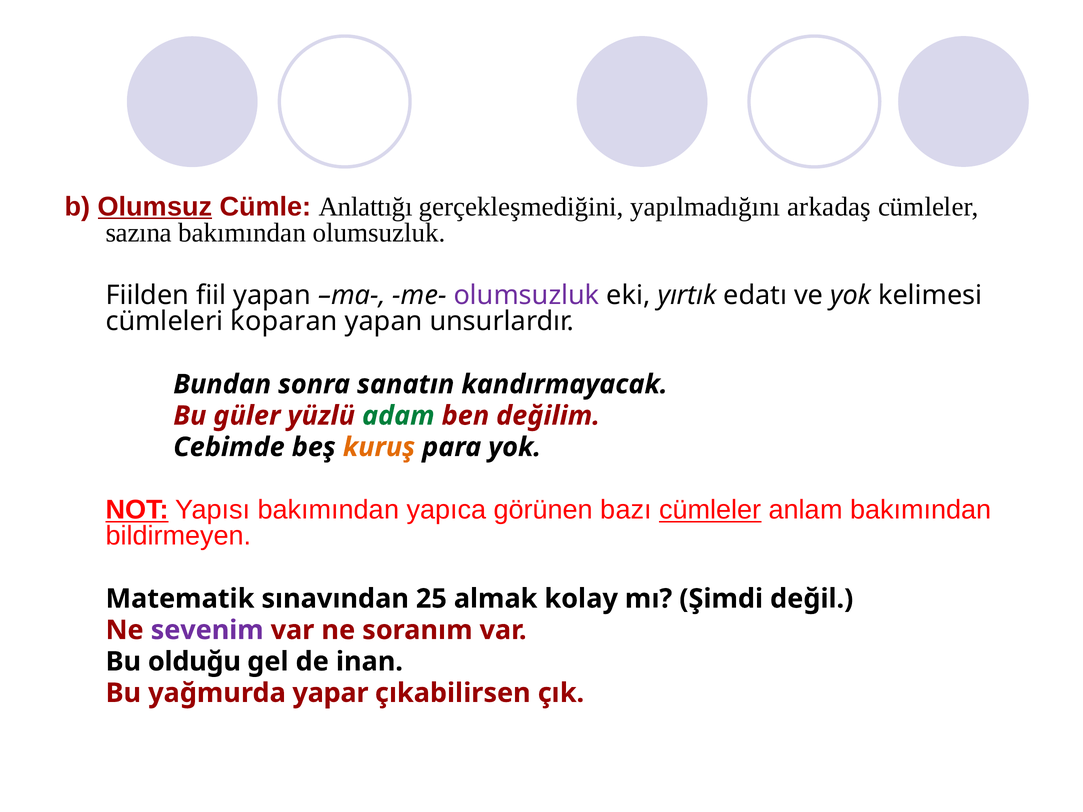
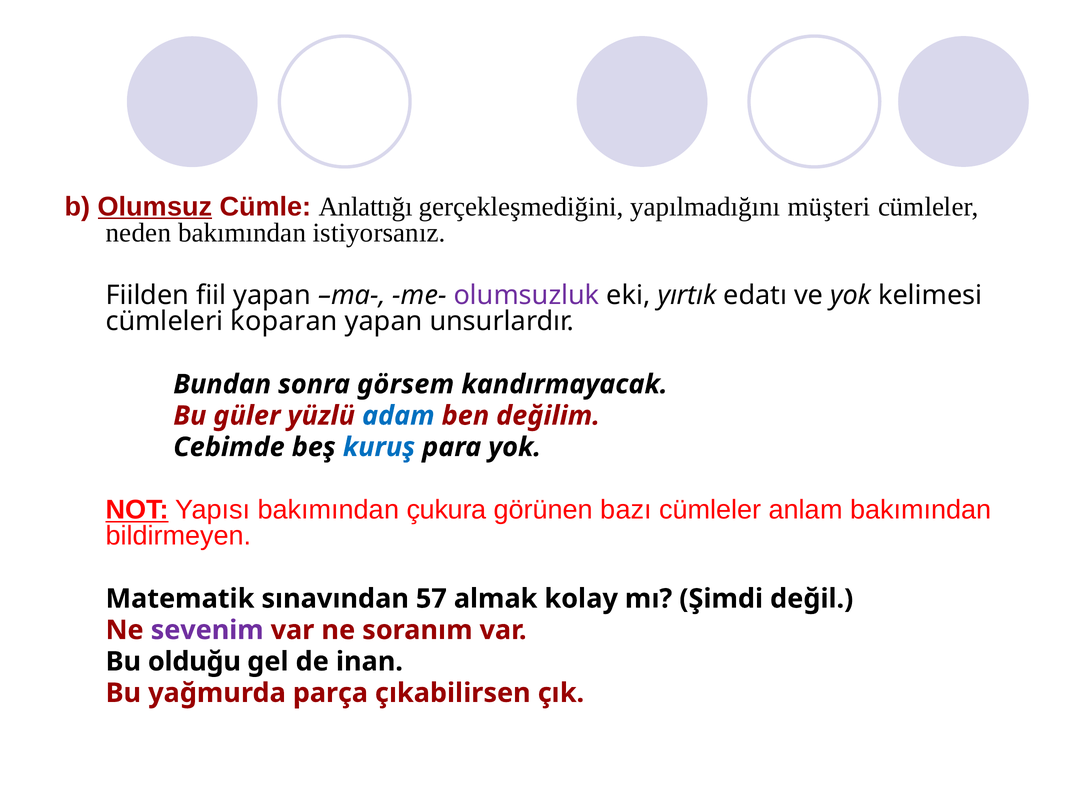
arkadaş: arkadaş -> müşteri (829, 207)
sazına: sazına -> neden (138, 233)
bakımından olumsuzluk: olumsuzluk -> istiyorsanız (379, 233)
sanatın: sanatın -> görsem (406, 384)
adam colour: green -> blue (398, 416)
kuruş colour: orange -> blue (379, 447)
yapıca: yapıca -> çukura (447, 510)
cümleler underline: present -> none (710, 510)
25: 25 -> 57 (431, 599)
yapar: yapar -> parça (330, 693)
